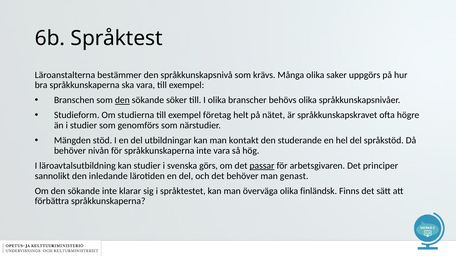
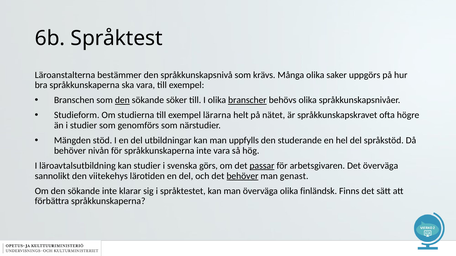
branscher underline: none -> present (247, 100)
företag: företag -> lärarna (217, 115)
kontakt: kontakt -> uppfylls (244, 141)
Det principer: principer -> överväga (381, 166)
inledande: inledande -> viitekehys (108, 176)
behöver underline: none -> present (242, 176)
